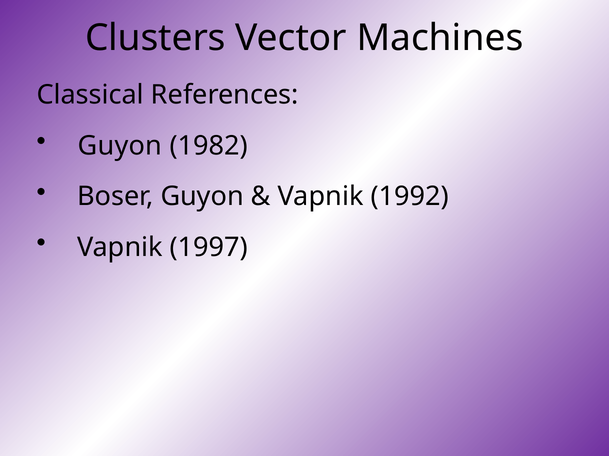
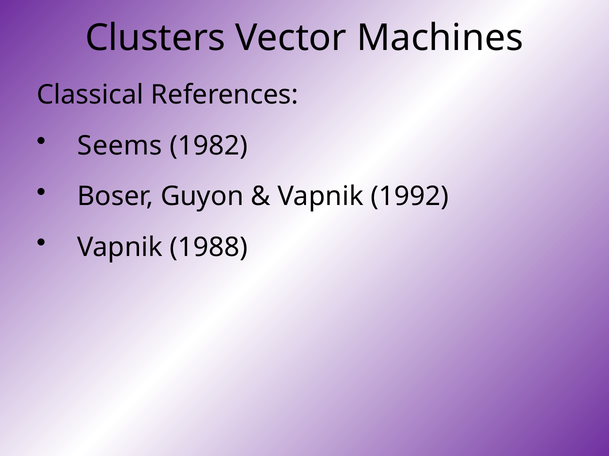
Guyon: Guyon -> Seems (120, 146)
1997: 1997 -> 1988 (209, 248)
